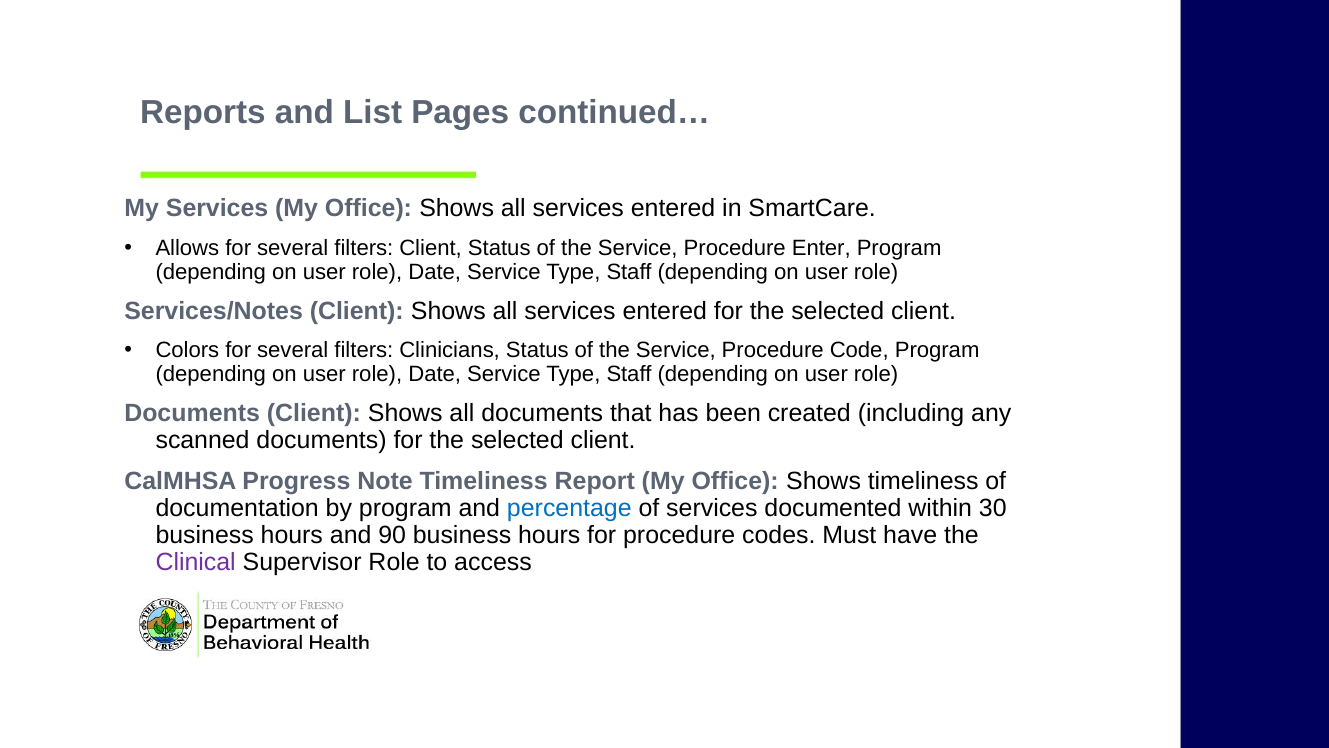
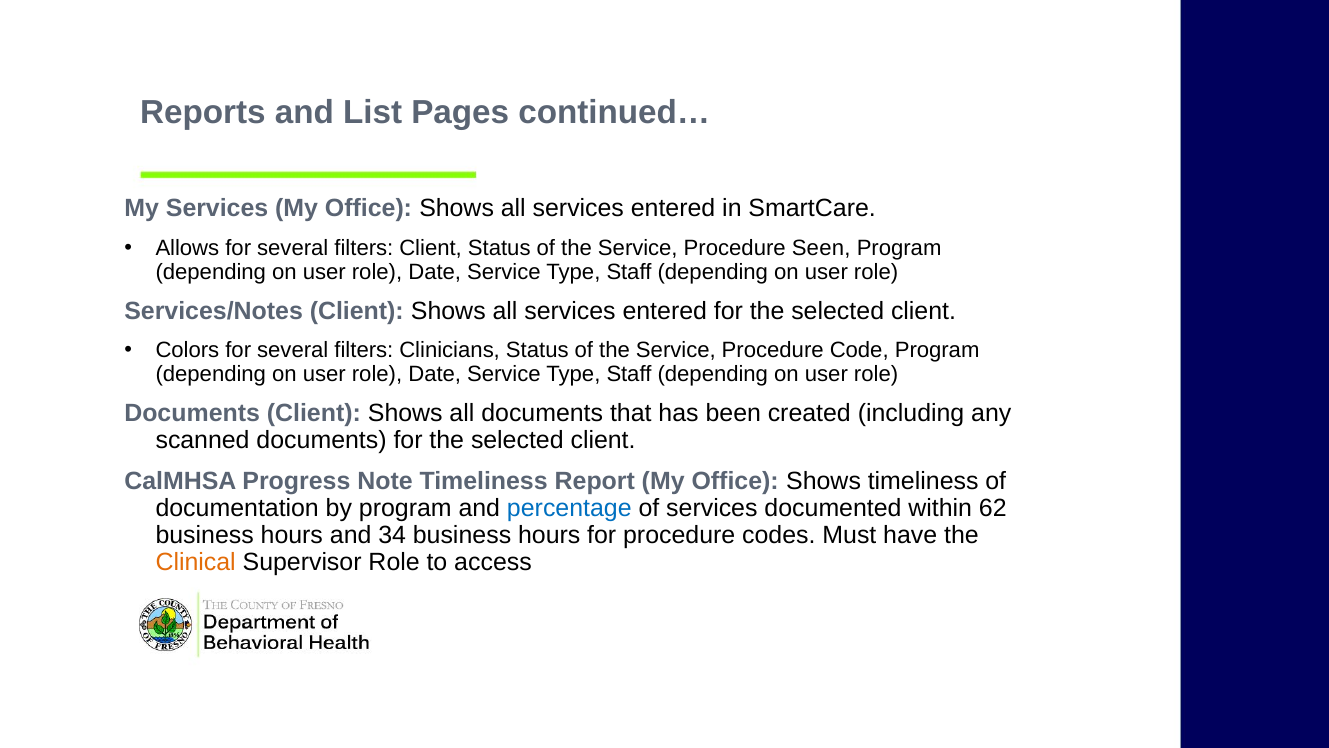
Enter: Enter -> Seen (821, 248)
30: 30 -> 62 (993, 508)
90: 90 -> 34 (392, 535)
Clinical colour: purple -> orange (196, 562)
